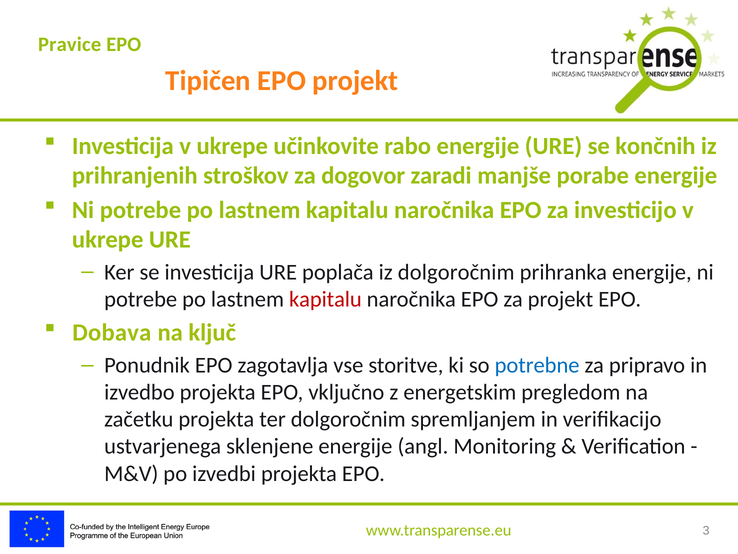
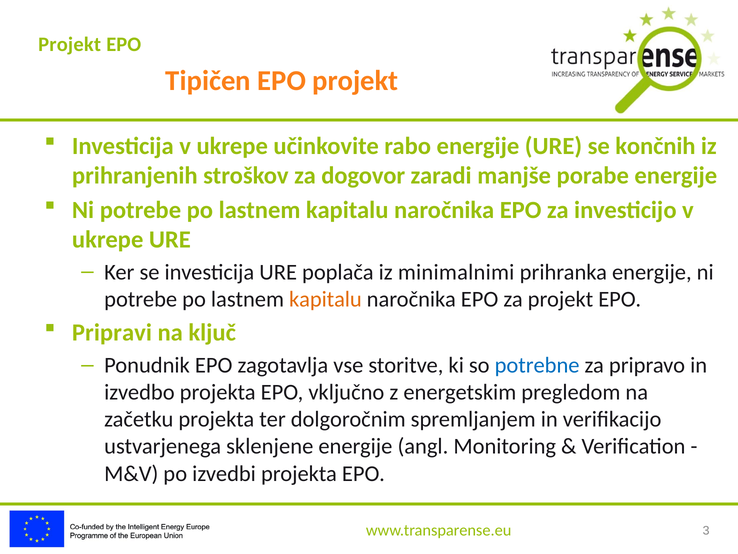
Pravice: Pravice -> Projekt (70, 44)
iz dolgoročnim: dolgoročnim -> minimalnimi (456, 272)
kapitalu colour: red -> orange (325, 299)
Dobava: Dobava -> Pripravi (112, 332)
